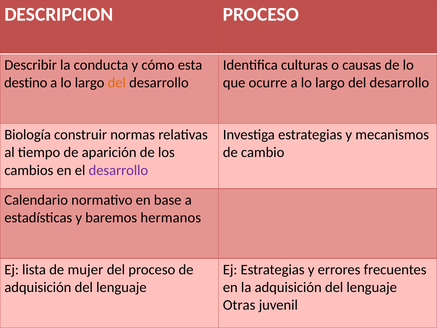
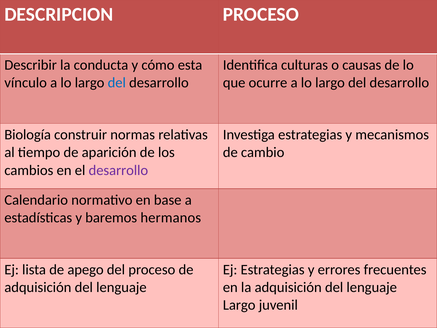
destino: destino -> vínculo (26, 83)
del colour: orange -> blue (117, 83)
mujer: mujer -> apego (86, 269)
Otras: Otras -> Largo (239, 305)
